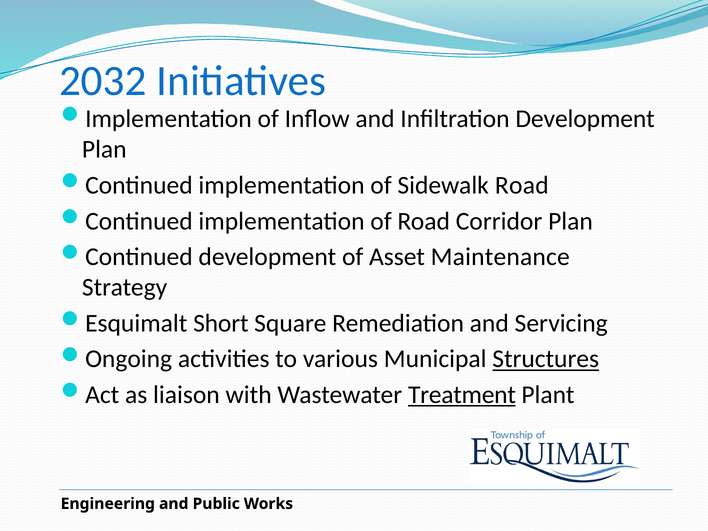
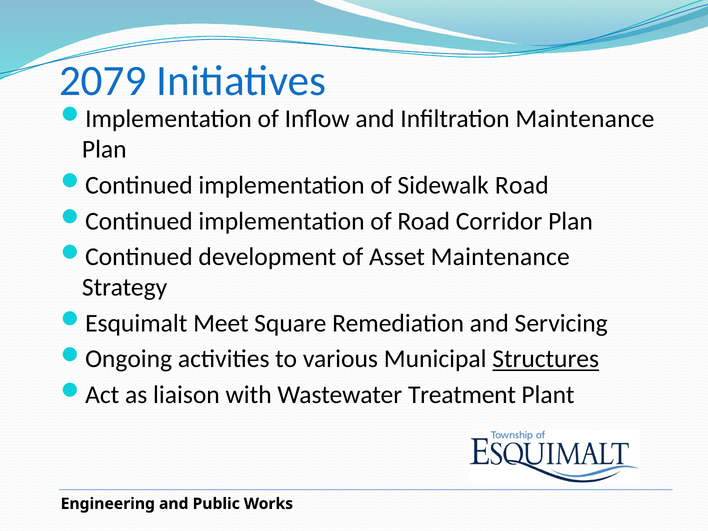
2032: 2032 -> 2079 (103, 81)
Infiltration Development: Development -> Maintenance (585, 119)
Short: Short -> Meet (221, 323)
Treatment underline: present -> none (462, 395)
